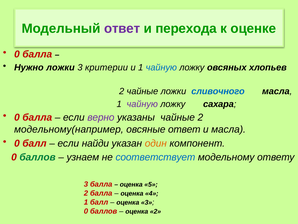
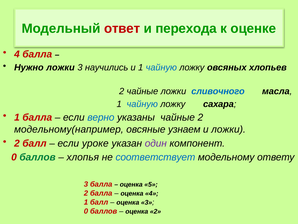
ответ colour: purple -> red (122, 28)
0: 0 -> 4 (17, 54)
критерии: критерии -> научились (107, 67)
чайную colour: purple -> blue (142, 104)
0: 0 -> 1 (17, 117)
верно colour: purple -> blue (101, 117)
овсяные ответ: ответ -> узнаем (184, 129)
и масла: масла -> ложки (229, 129)
0: 0 -> 2 (17, 143)
найди: найди -> уроке (95, 143)
один colour: orange -> purple (156, 143)
узнаем: узнаем -> хлопья (83, 157)
